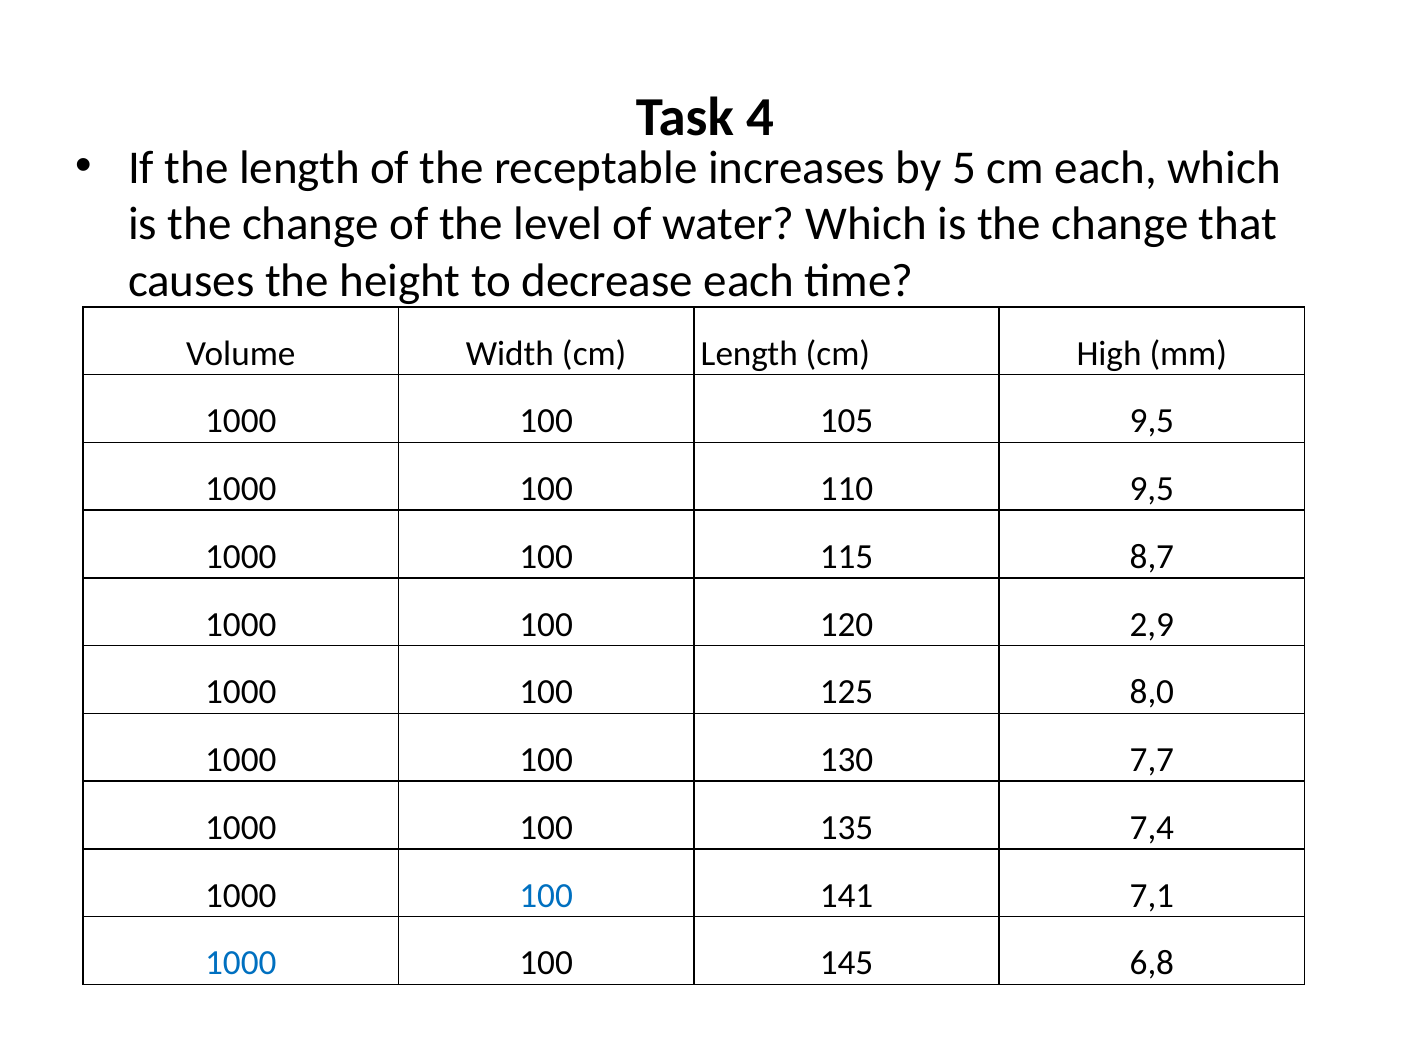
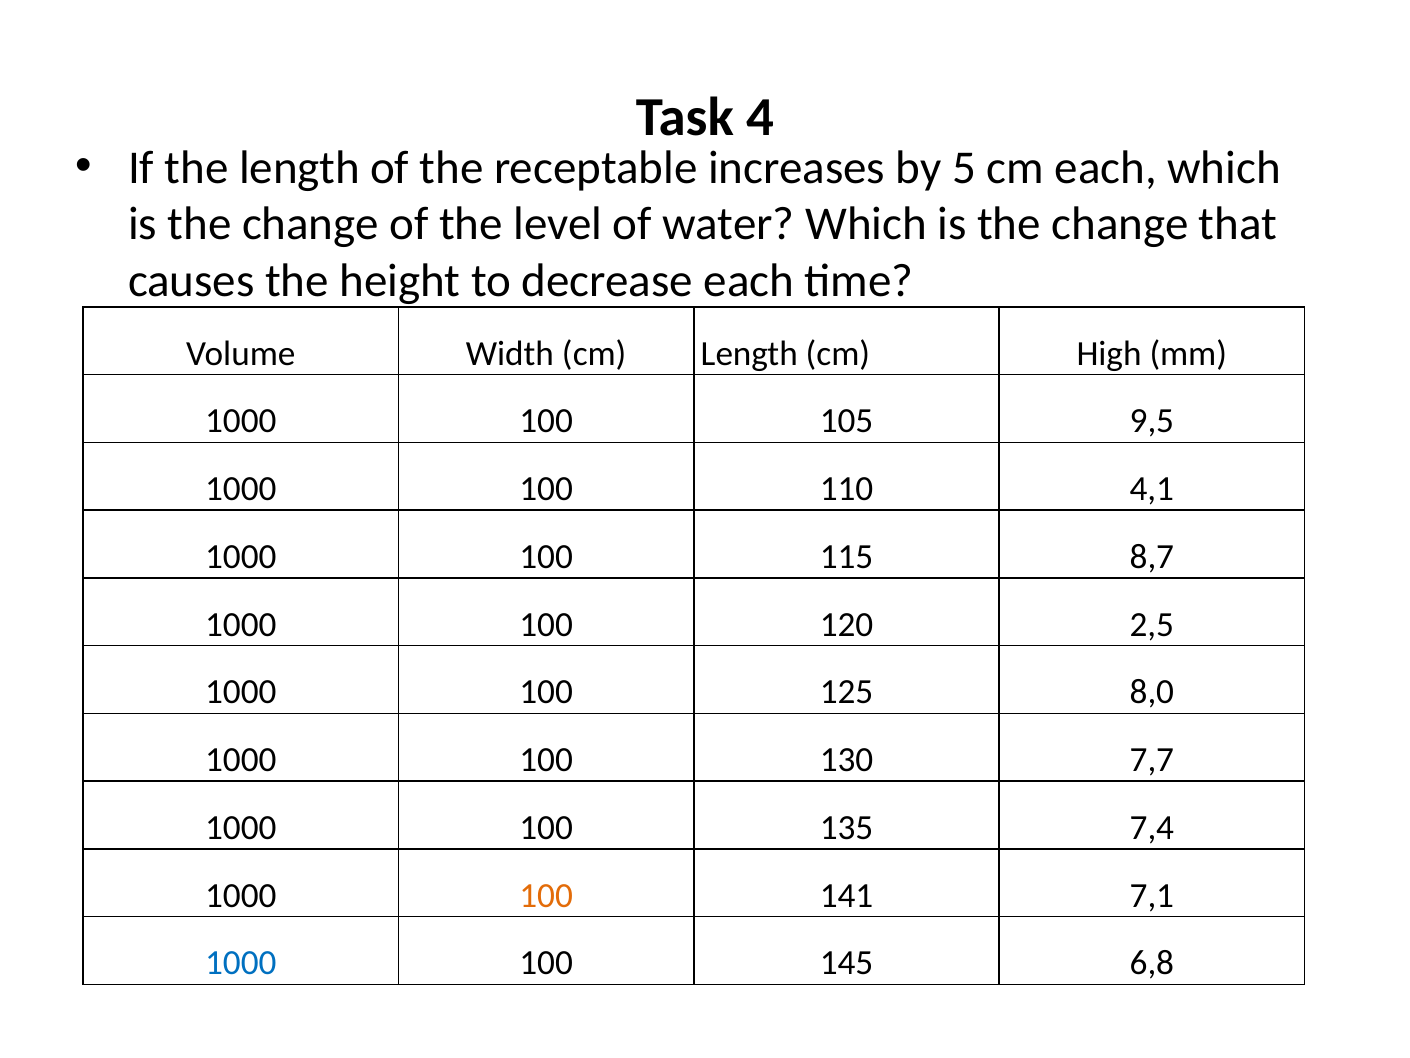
110 9,5: 9,5 -> 4,1 (1152, 489)
2,9: 2,9 -> 2,5 (1152, 624)
100 colour: blue -> orange (546, 895)
